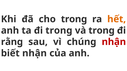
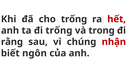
cho trong: trong -> trống (74, 19)
hết colour: orange -> red (117, 19)
đi trong: trong -> trống (59, 31)
biết nhận: nhận -> ngôn (34, 54)
